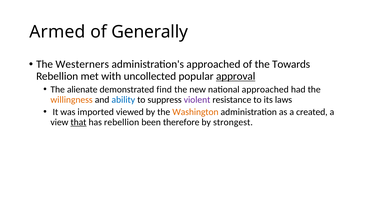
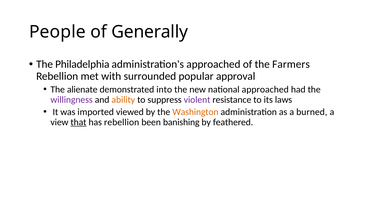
Armed: Armed -> People (57, 32)
Westerners: Westerners -> Philadelphia (82, 64)
Towards: Towards -> Farmers (291, 64)
uncollected: uncollected -> surrounded (150, 76)
approval underline: present -> none (236, 76)
find: find -> into (164, 90)
willingness colour: orange -> purple (72, 100)
ability colour: blue -> orange (123, 100)
created: created -> burned (312, 112)
therefore: therefore -> banishing (181, 122)
strongest: strongest -> feathered (233, 122)
